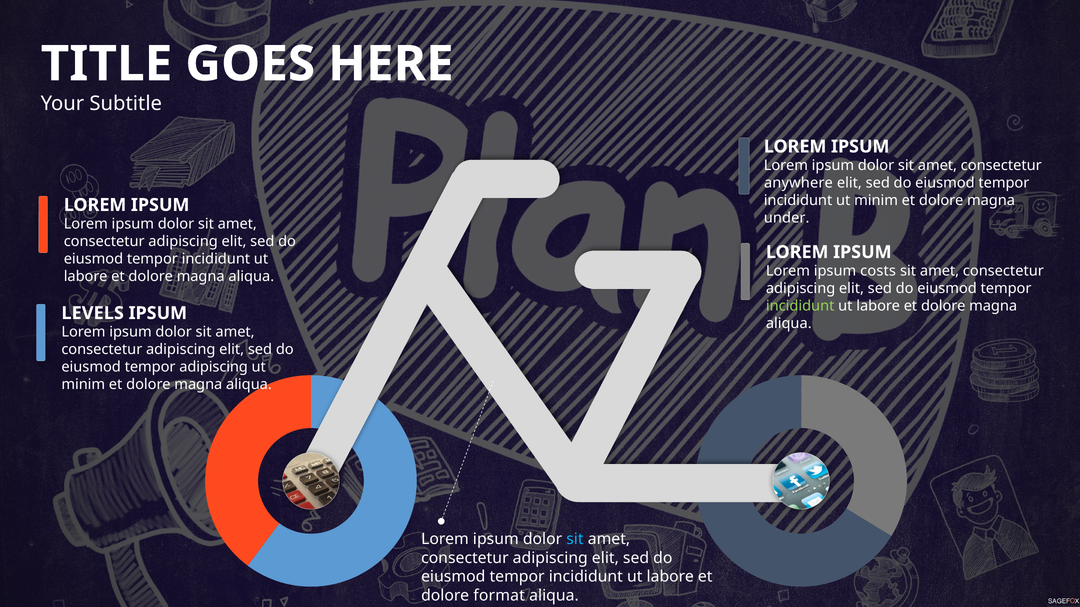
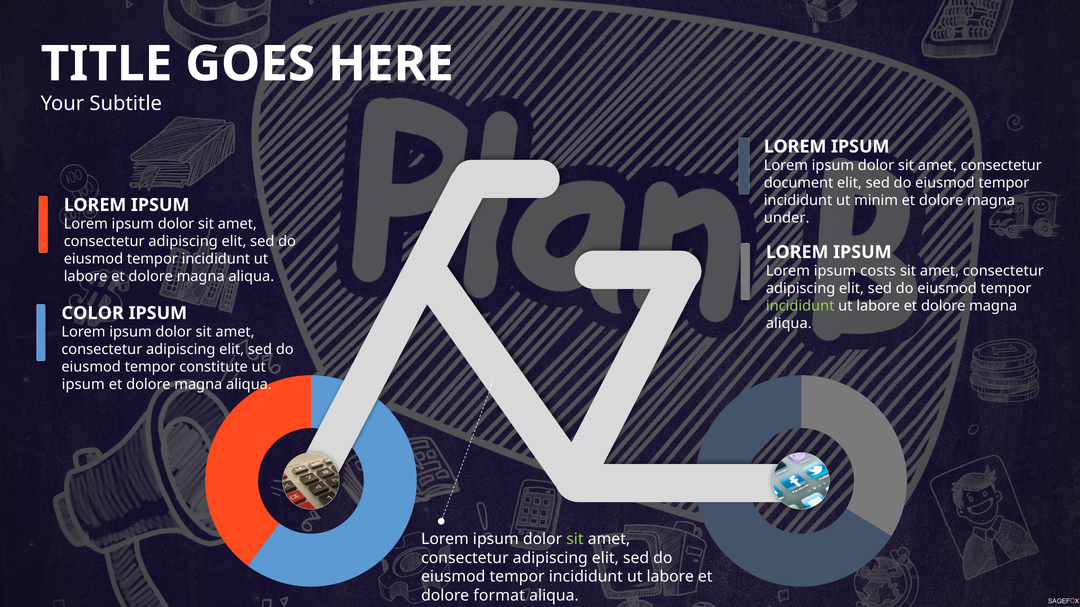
anywhere: anywhere -> document (799, 183)
LEVELS: LEVELS -> COLOR (93, 313)
tempor adipiscing: adipiscing -> constitute (214, 367)
minim: minim -> ipsum (83, 385)
sit colour: light blue -> light green (575, 539)
